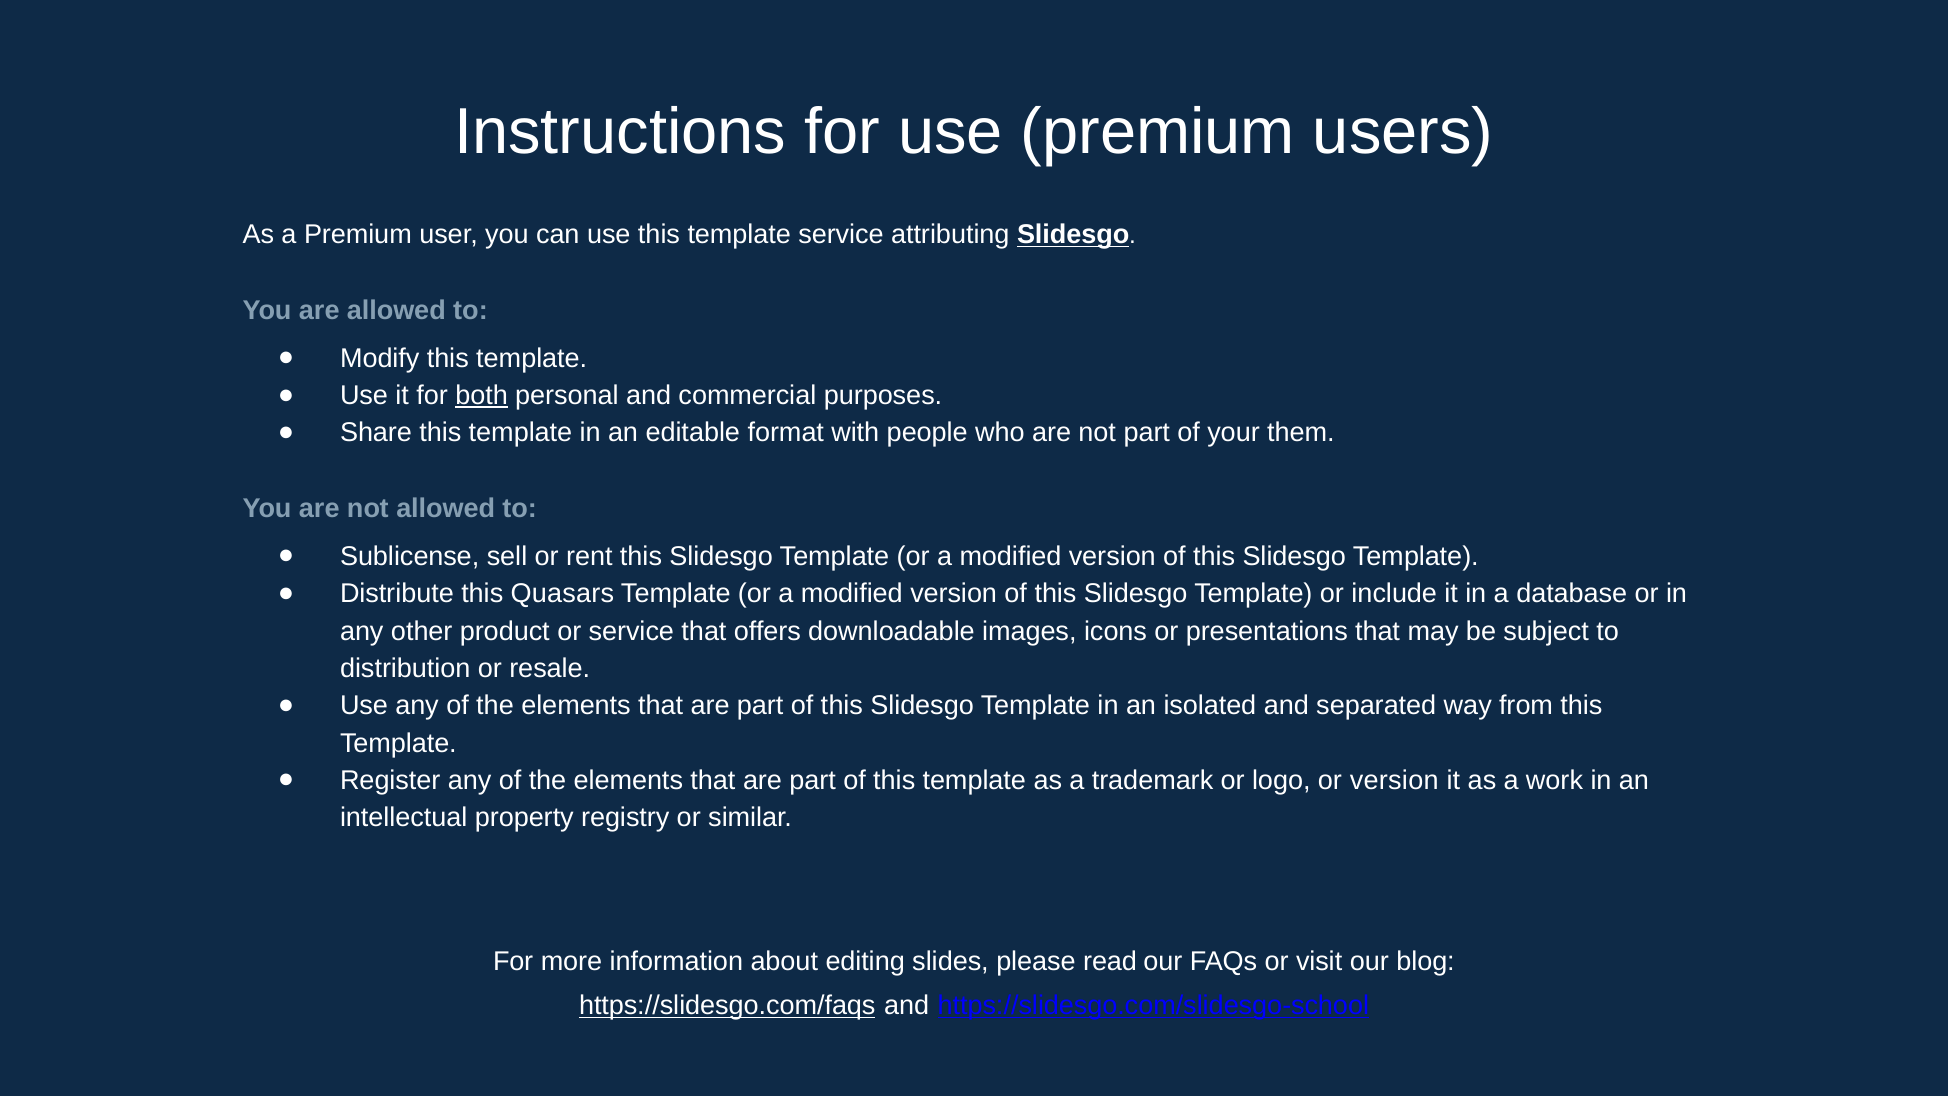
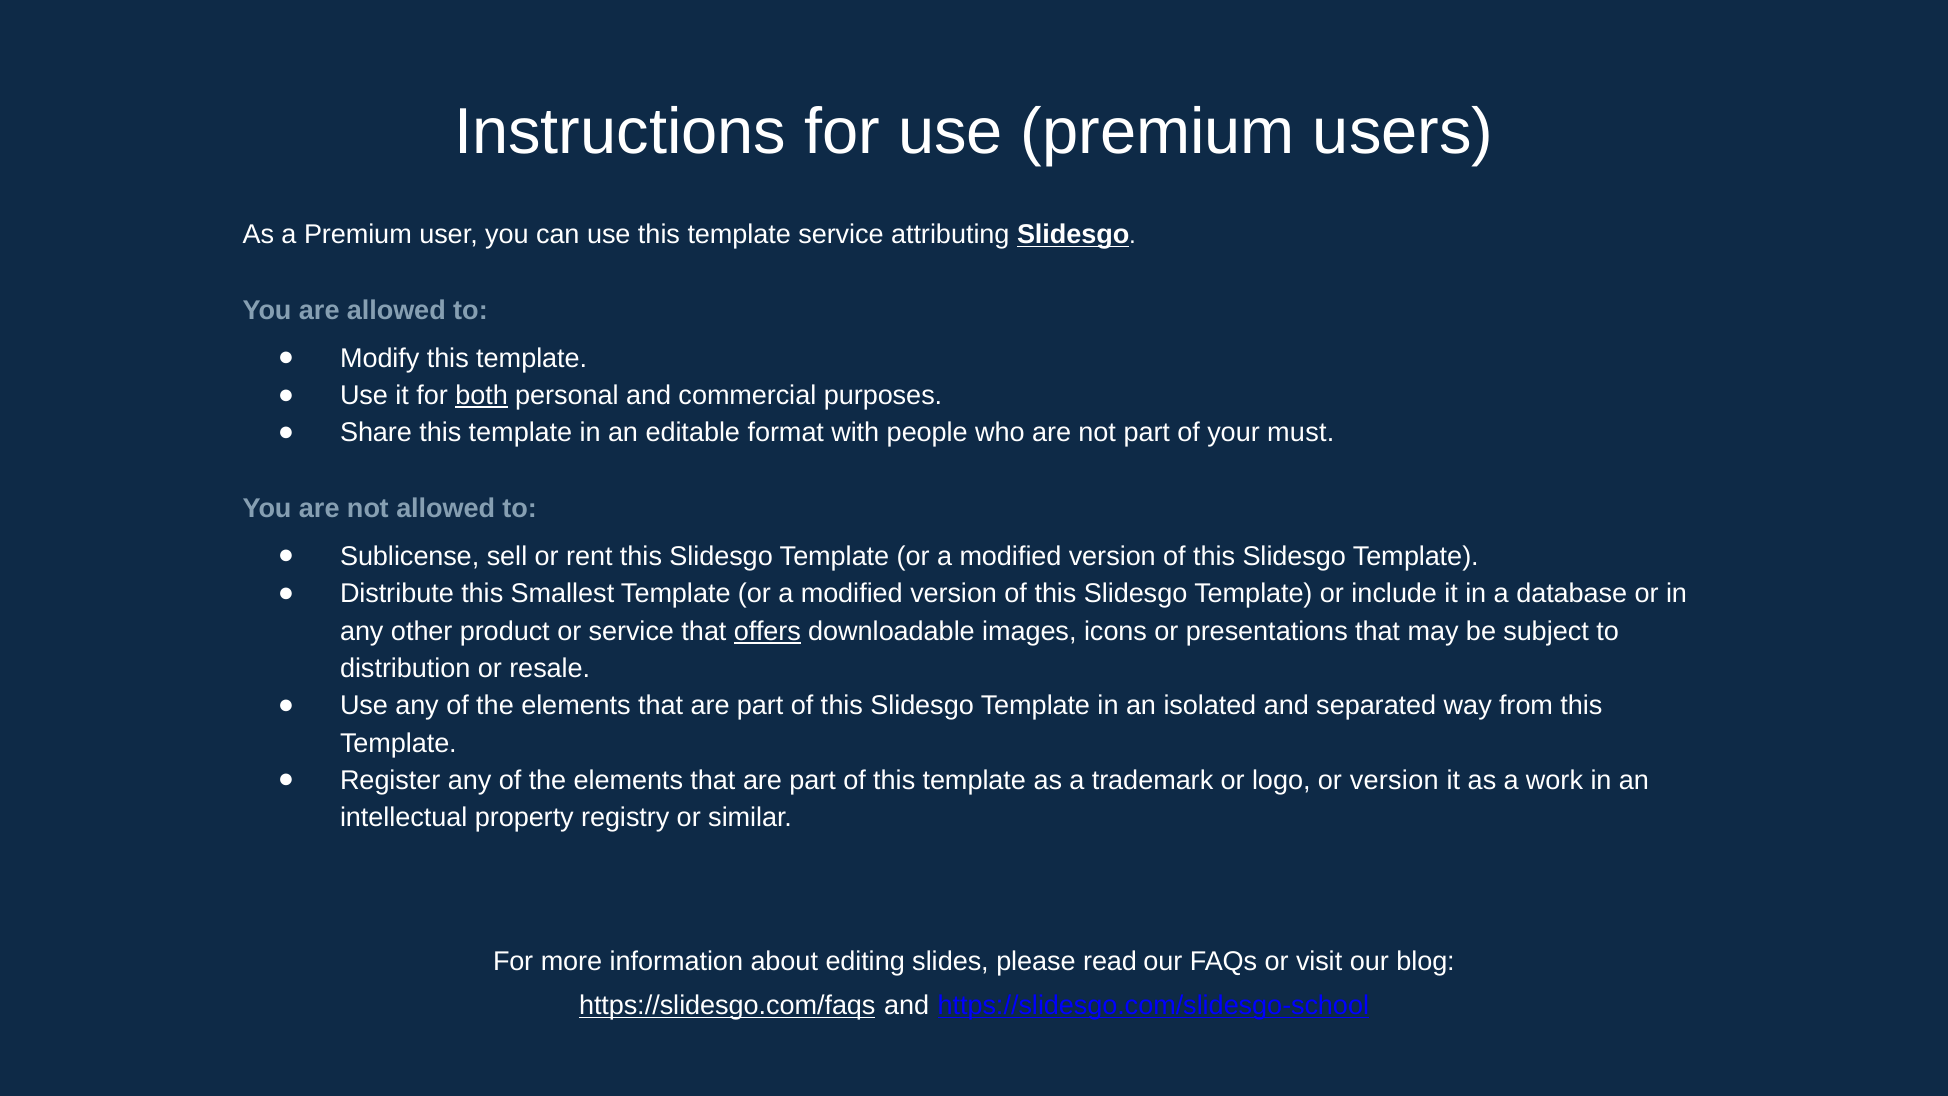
them: them -> must (1301, 433)
Quasars: Quasars -> Smallest (562, 594)
offers underline: none -> present (767, 631)
